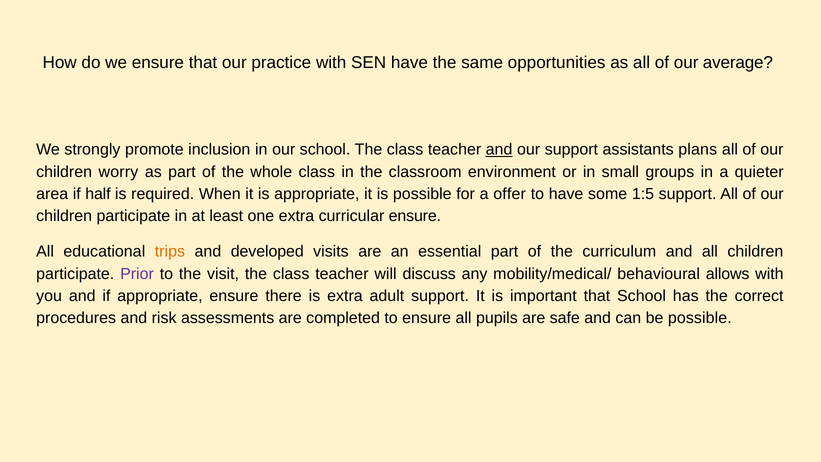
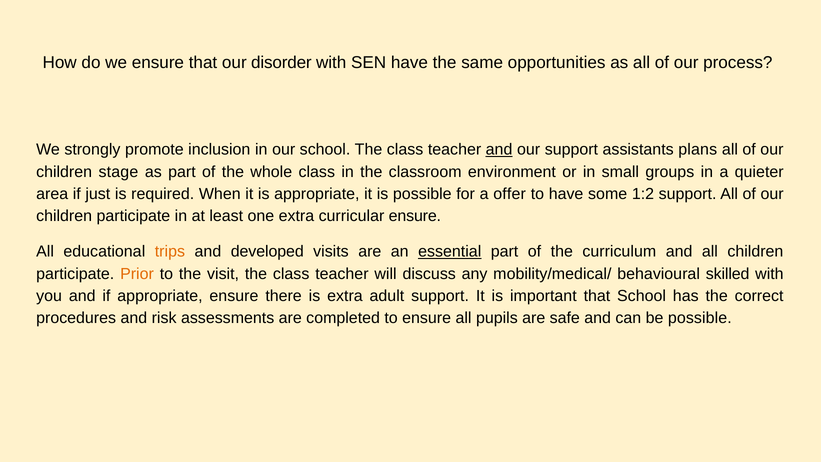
practice: practice -> disorder (281, 63)
average: average -> process (738, 63)
worry: worry -> stage (118, 172)
half: half -> just (98, 194)
1:5: 1:5 -> 1:2 (643, 194)
essential underline: none -> present (450, 252)
Prior colour: purple -> orange (137, 274)
allows: allows -> skilled (728, 274)
